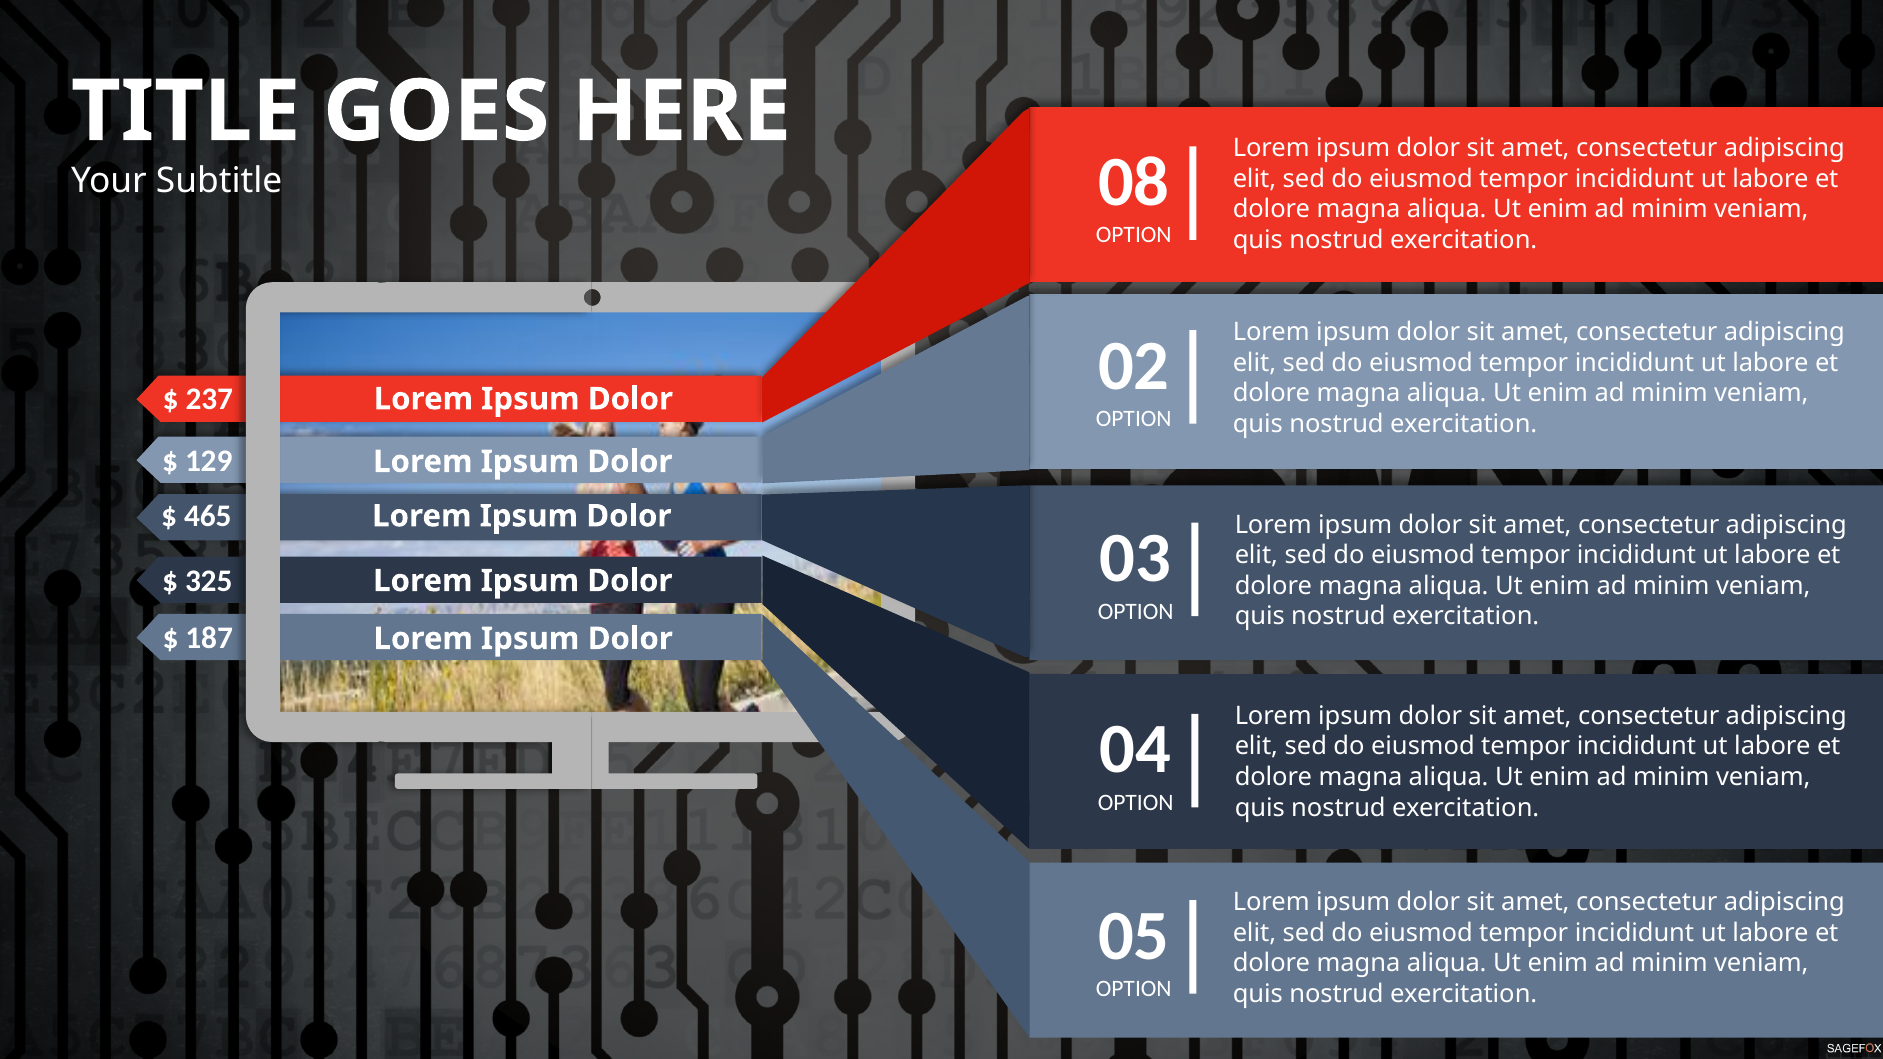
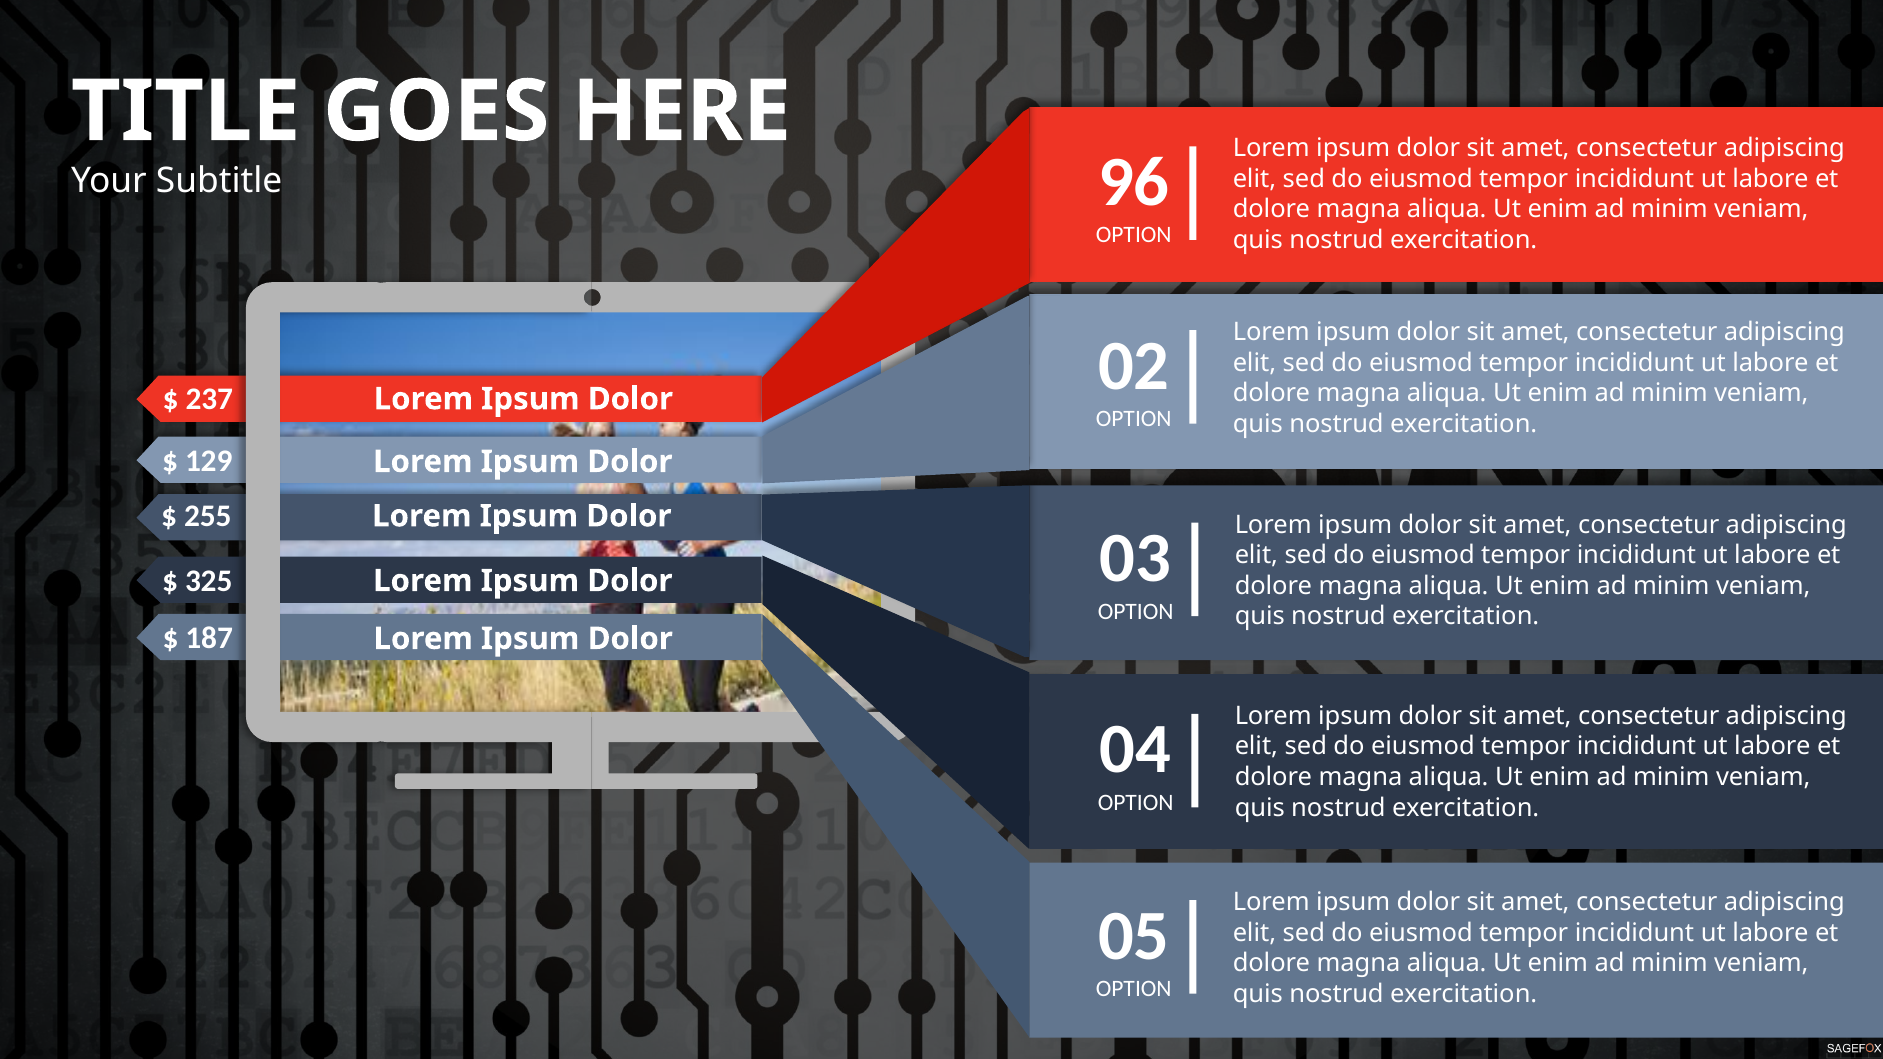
08: 08 -> 96 (1134, 182)
465: 465 -> 255 (208, 516)
